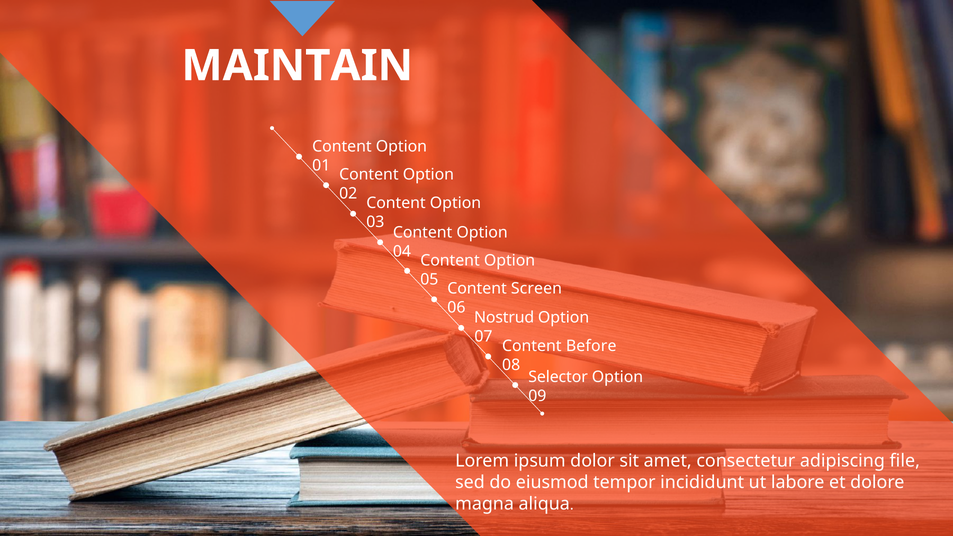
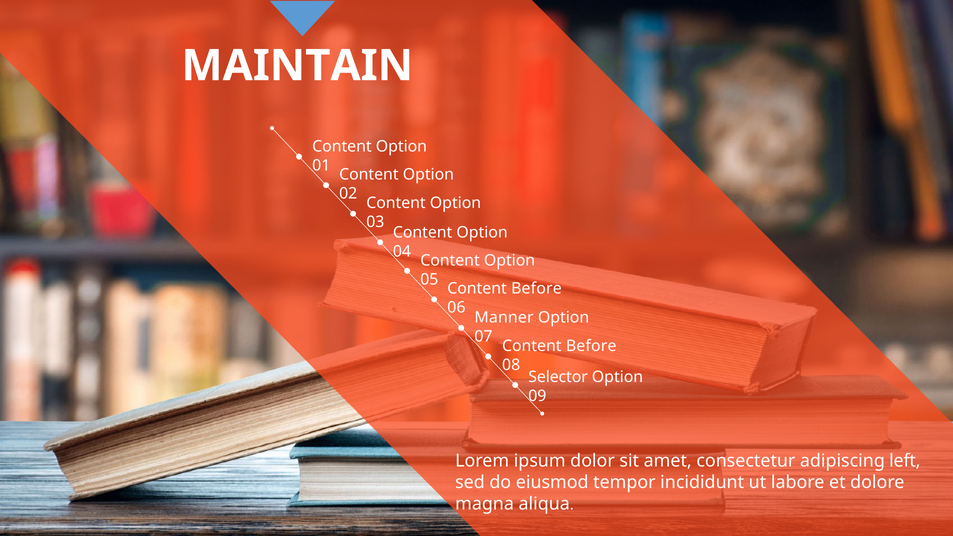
Screen: Screen -> Before (536, 289)
Nostrud: Nostrud -> Manner (504, 318)
file: file -> left (905, 461)
